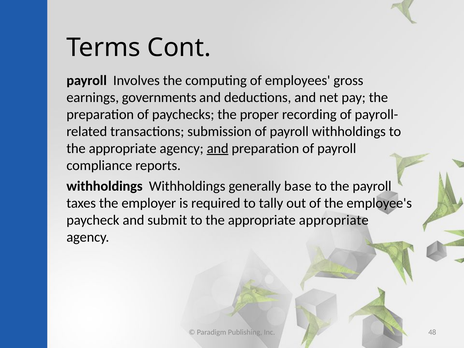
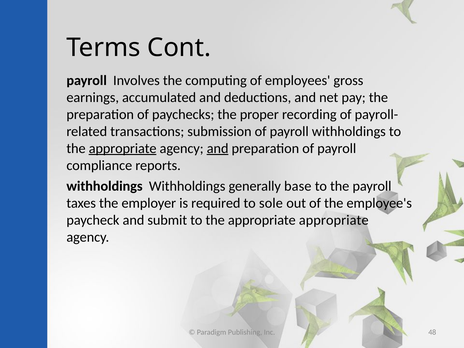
governments: governments -> accumulated (159, 97)
appropriate underline: none -> present (123, 148)
tally: tally -> sole (271, 203)
